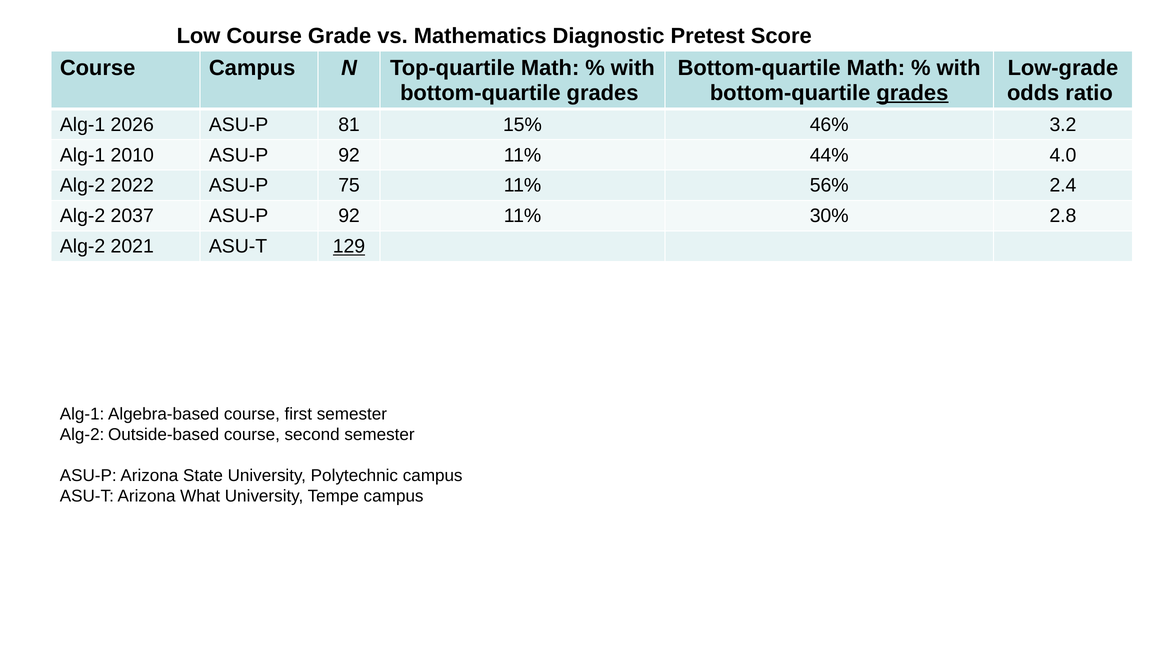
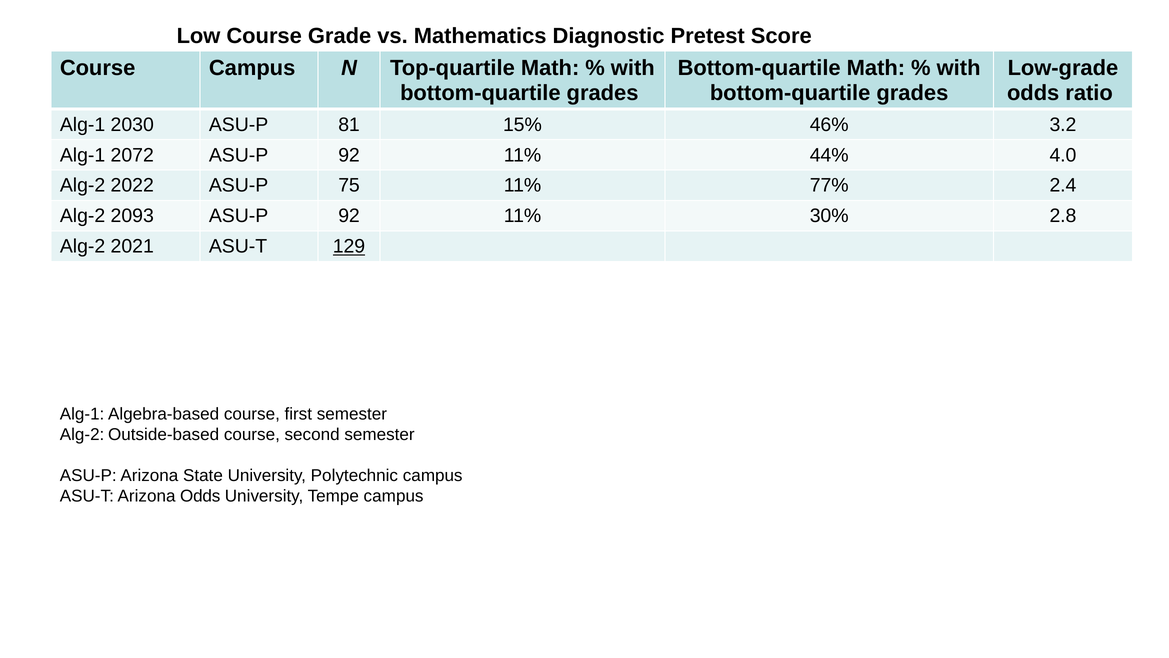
grades underline: present -> none (912, 93)
2026: 2026 -> 2030 (132, 125)
2010: 2010 -> 2072 (132, 155)
56%: 56% -> 77% (829, 185)
2037: 2037 -> 2093 (132, 216)
Arizona What: What -> Odds (200, 496)
